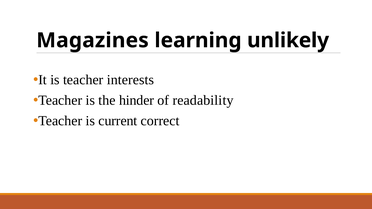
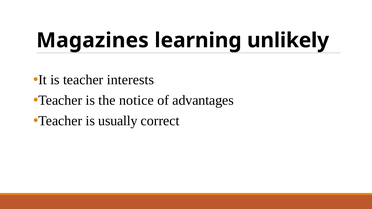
hinder: hinder -> notice (136, 100)
readability: readability -> advantages (203, 100)
current: current -> usually (118, 121)
